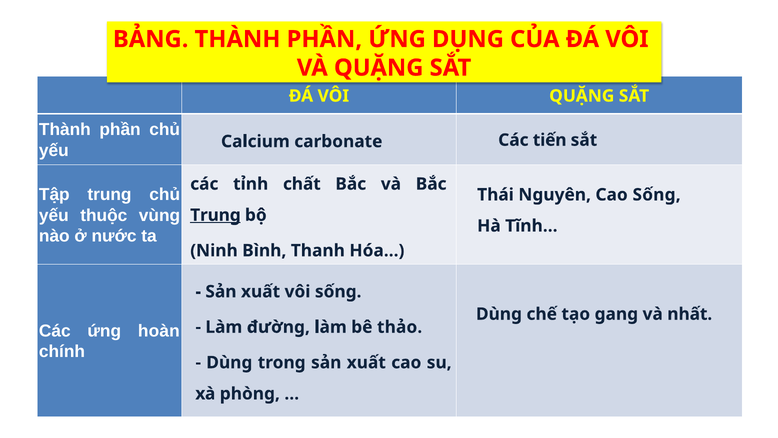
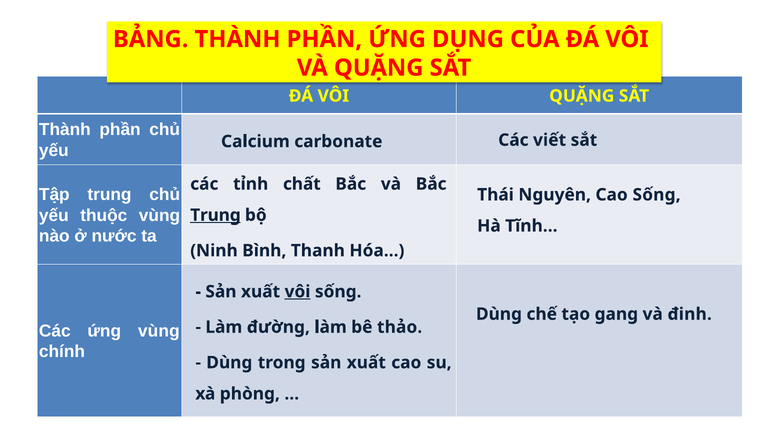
tiến: tiến -> viết (550, 140)
vôi underline: none -> present (298, 291)
nhất: nhất -> đinh (690, 314)
ứng hoàn: hoàn -> vùng (159, 331)
